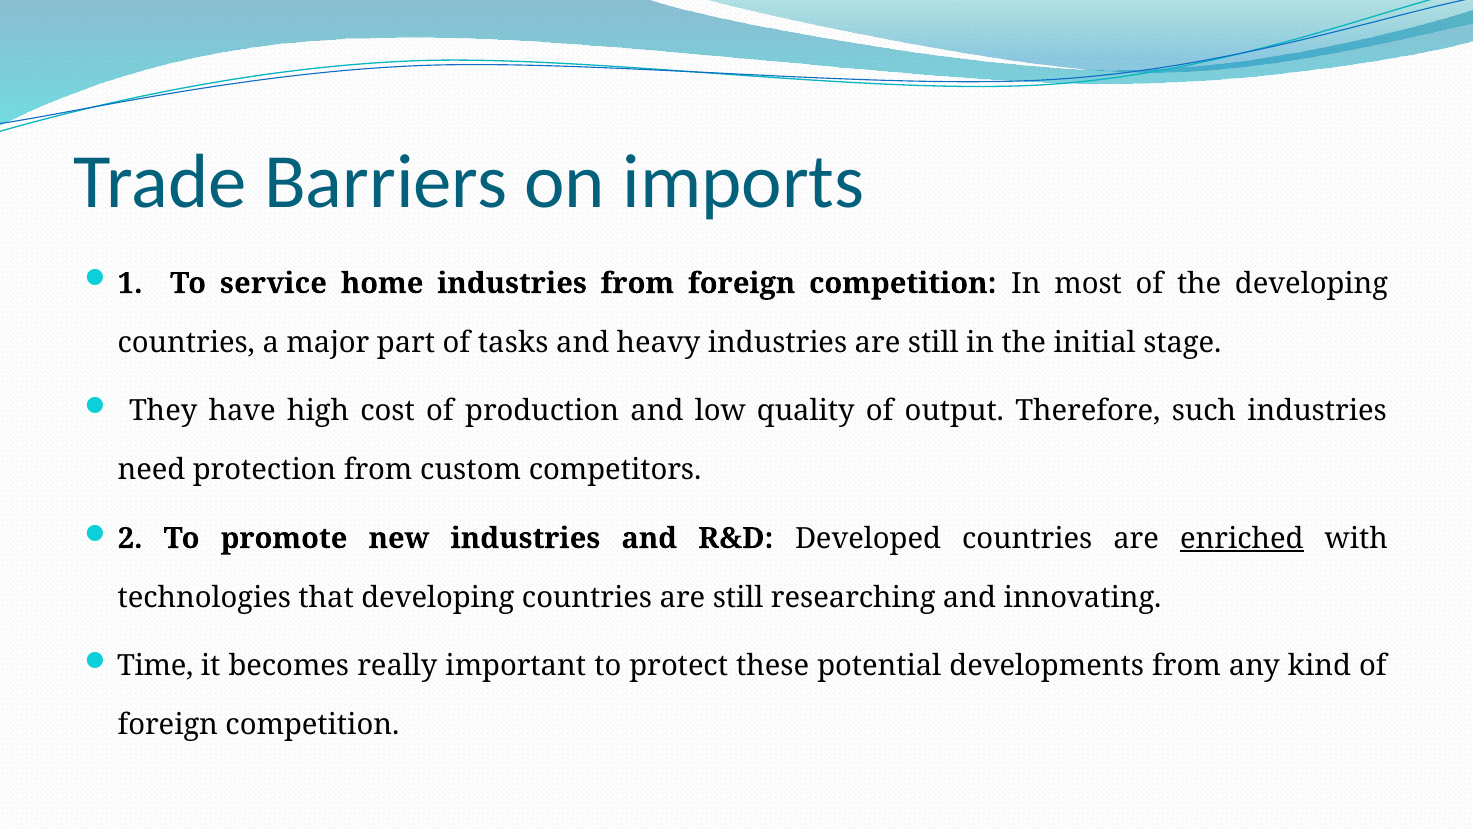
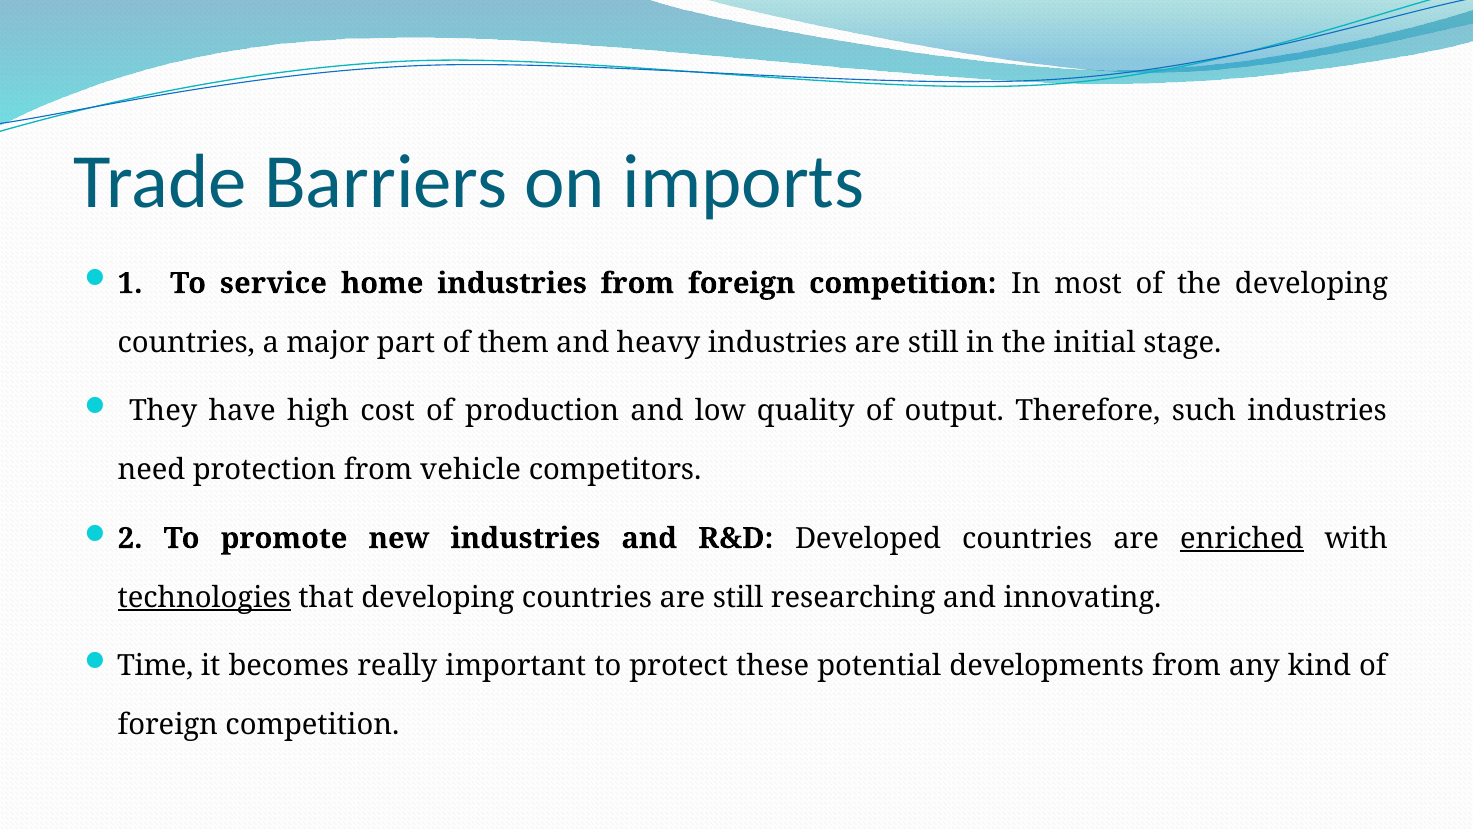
tasks: tasks -> them (513, 343)
custom: custom -> vehicle (471, 470)
technologies underline: none -> present (204, 598)
